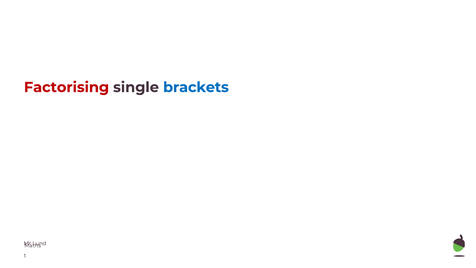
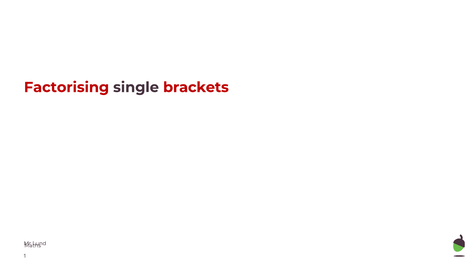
brackets colour: blue -> red (196, 87)
